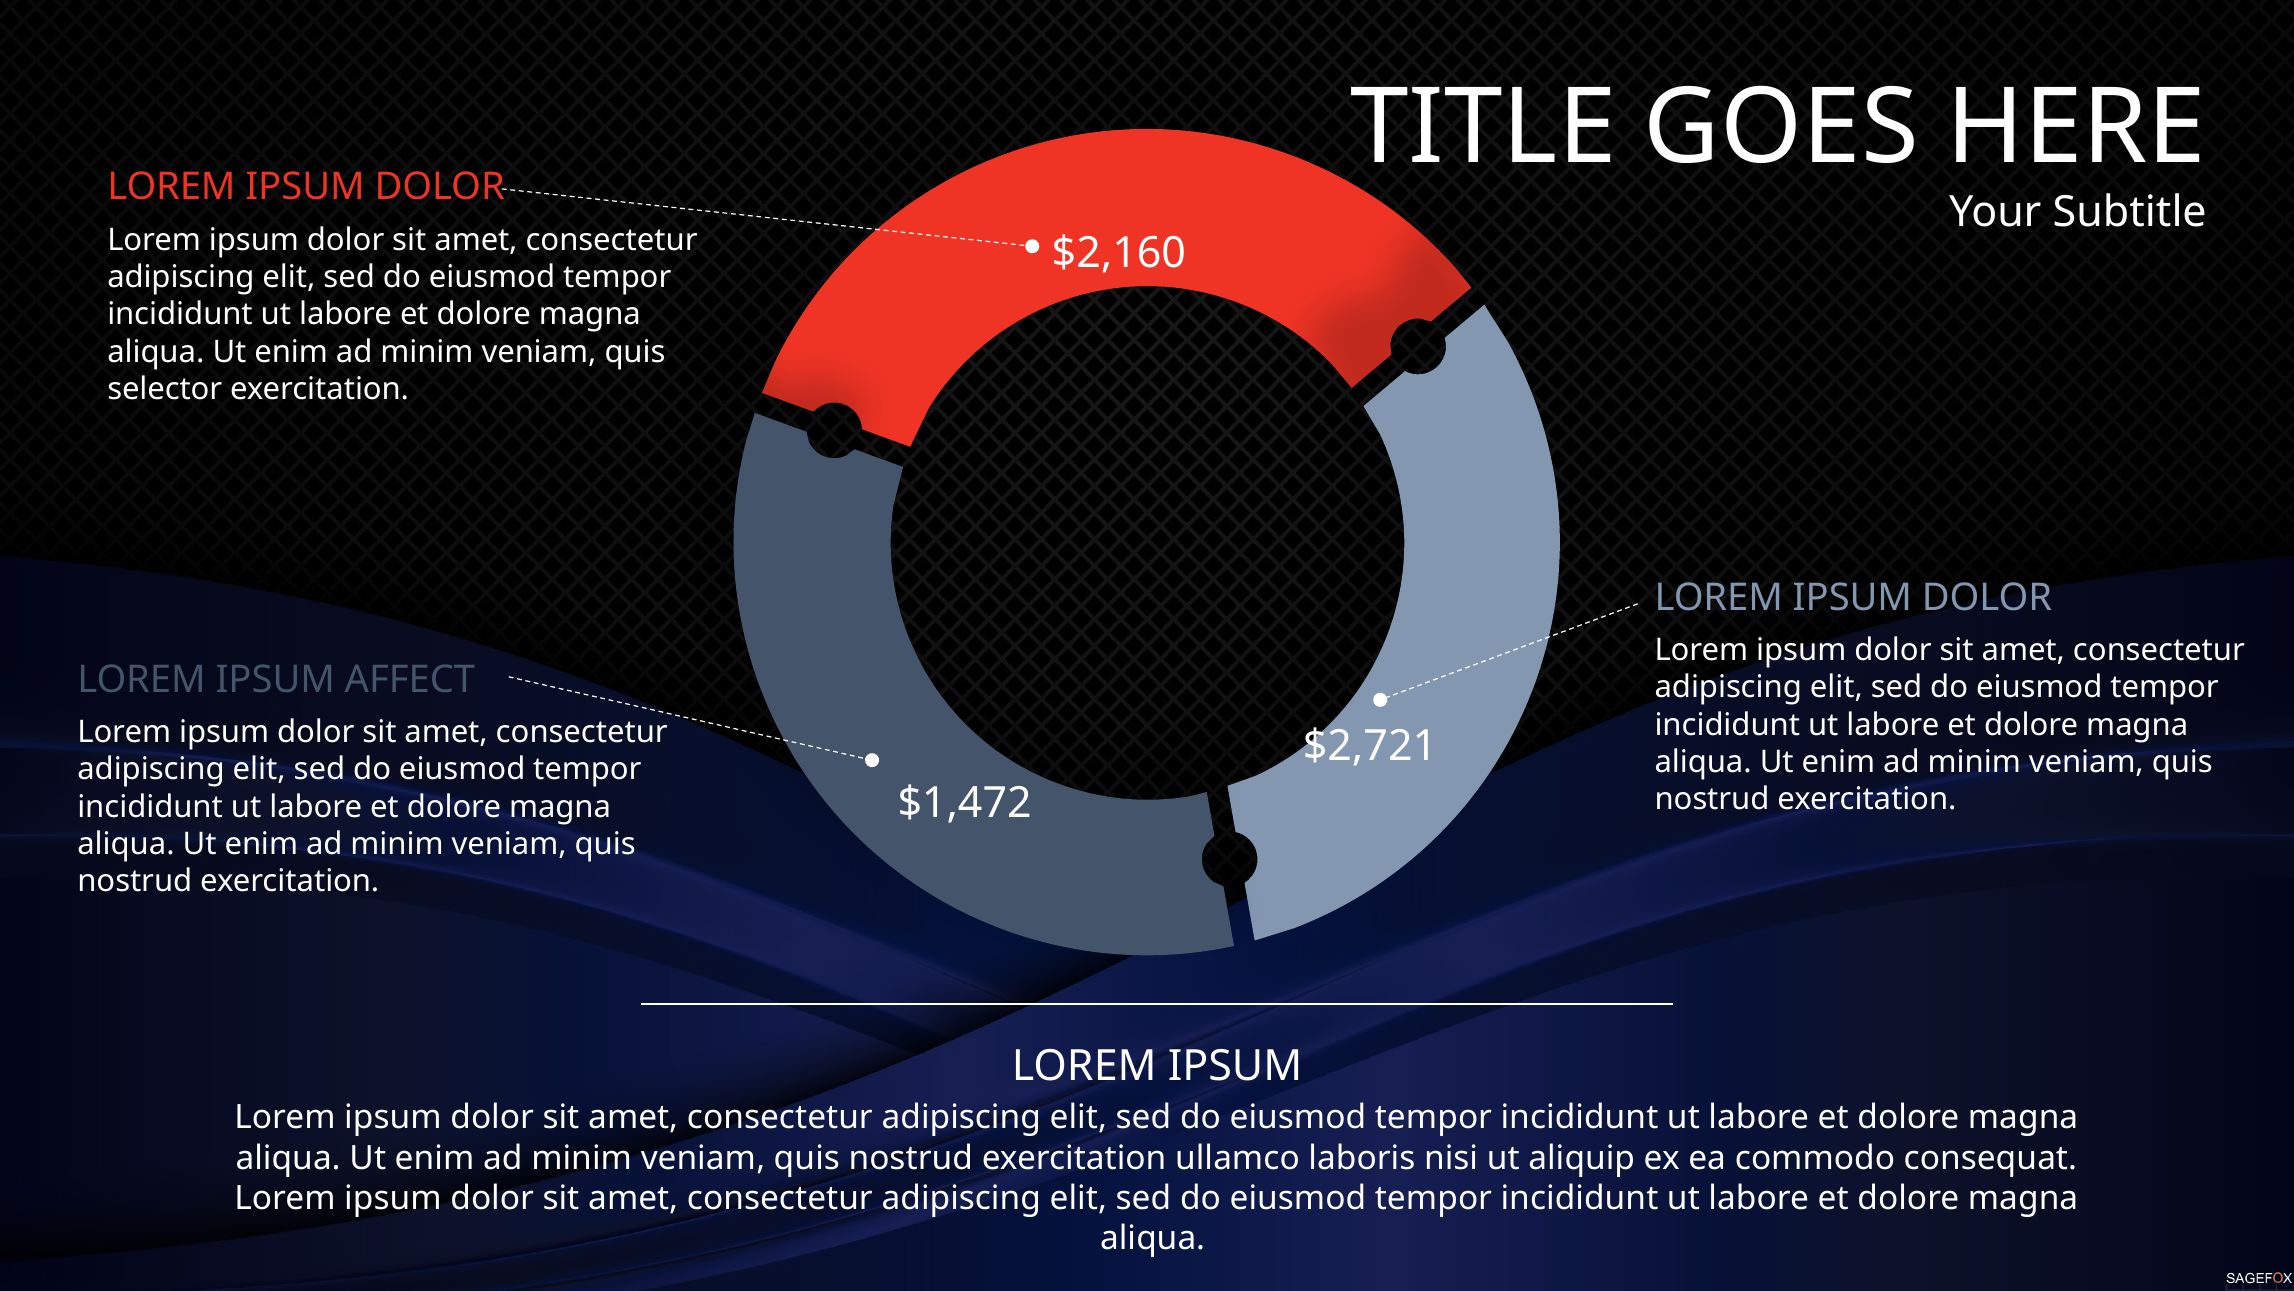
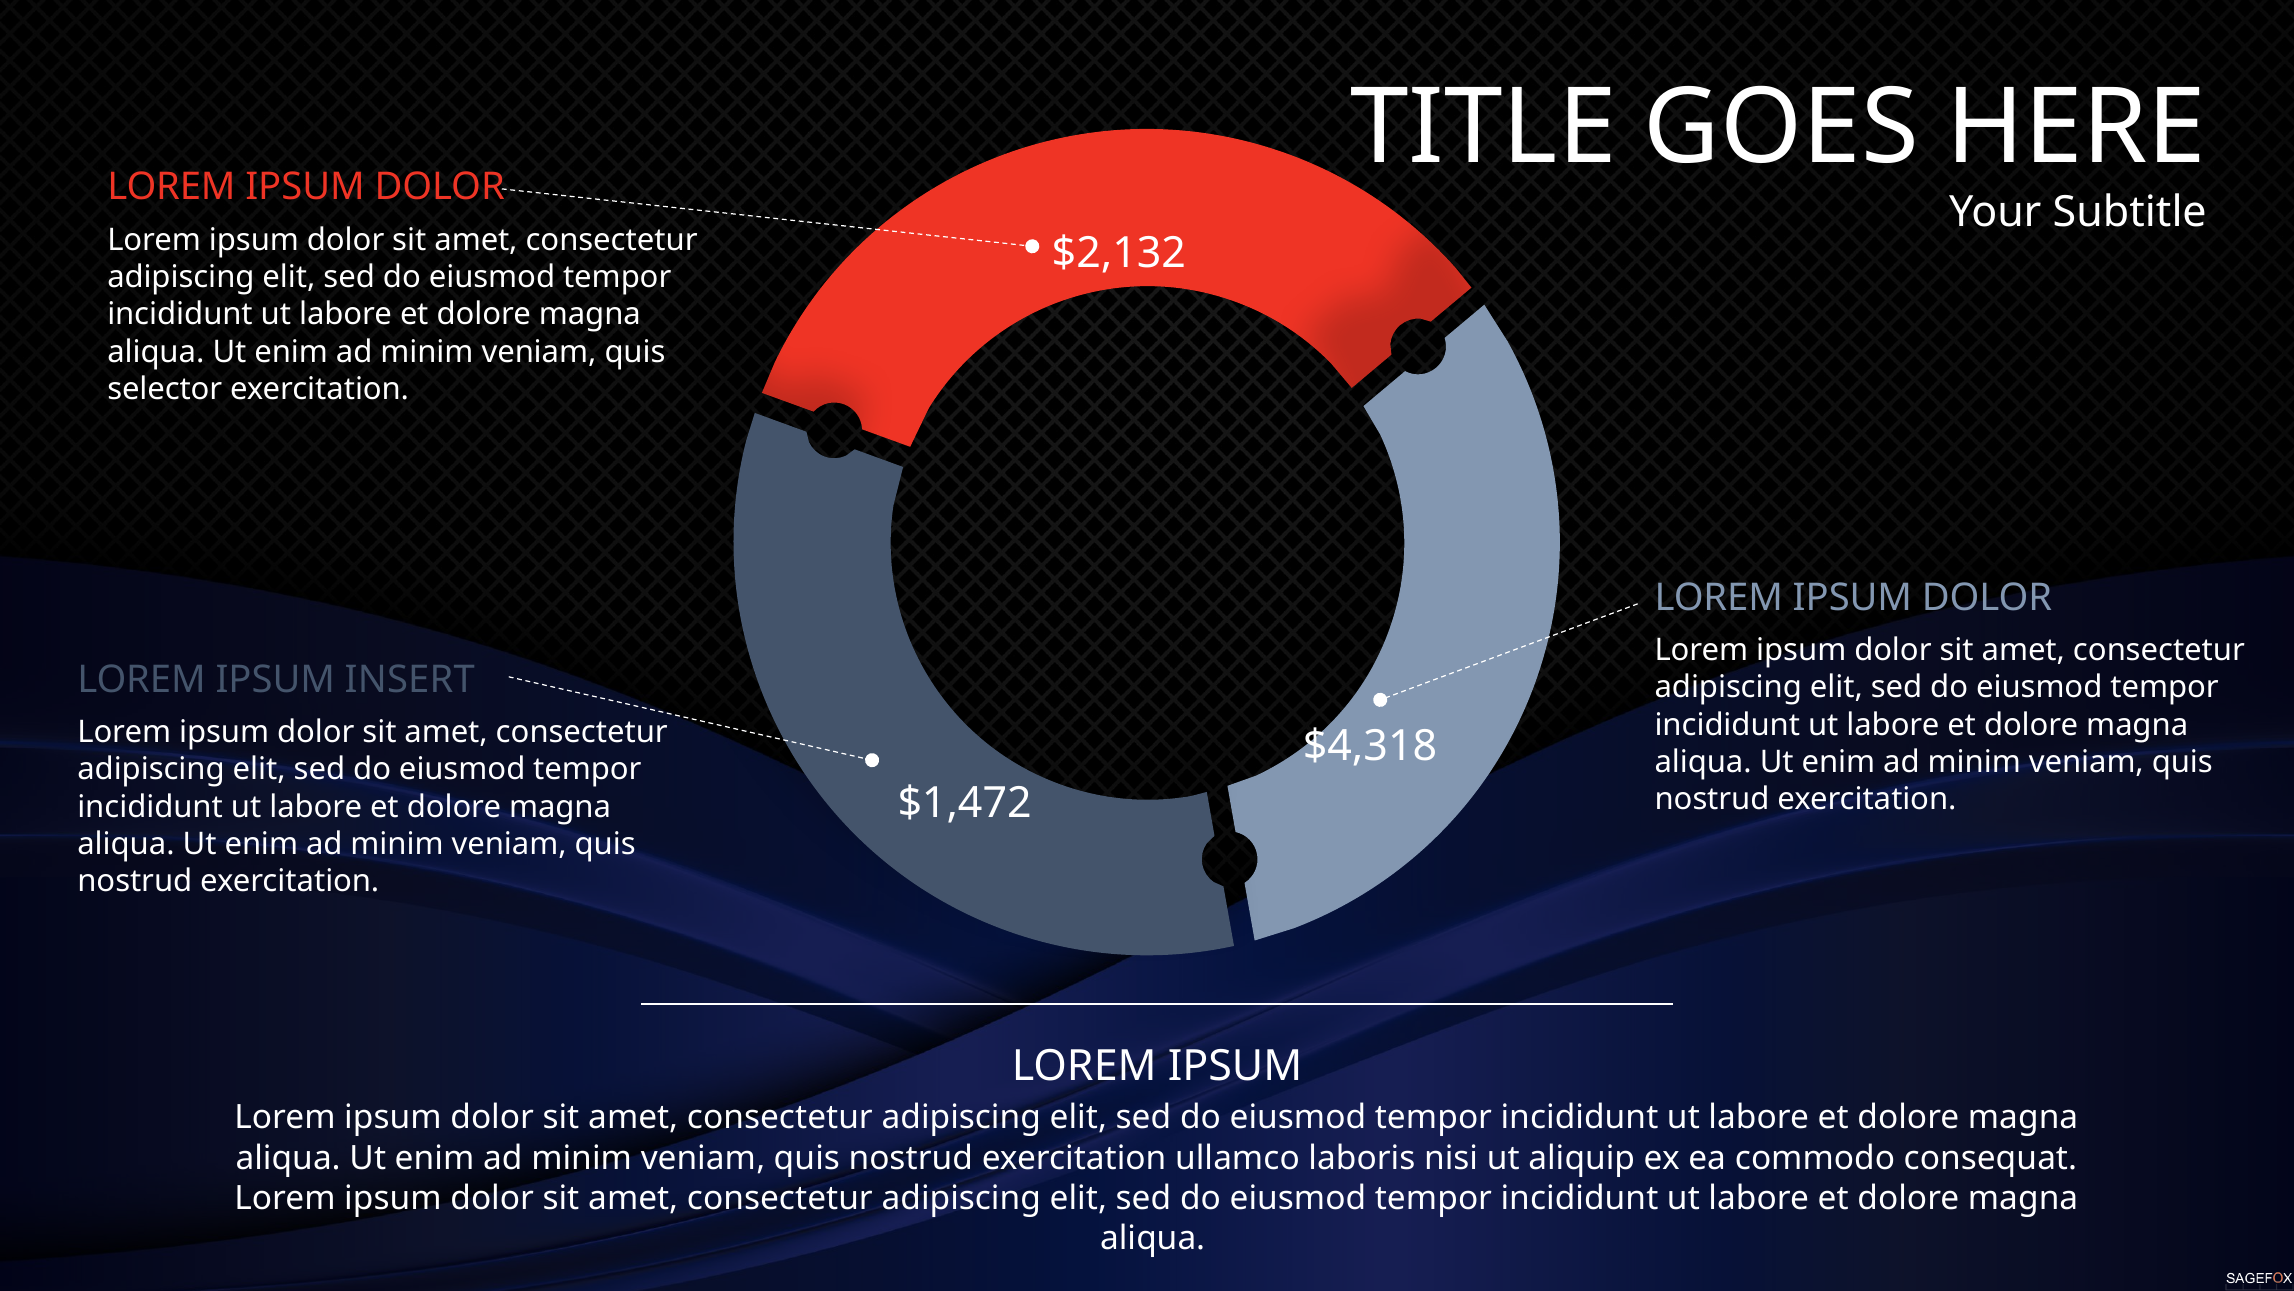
$2,160: $2,160 -> $2,132 (1119, 253)
AFFECT: AFFECT -> INSERT (410, 679)
$2,721: $2,721 -> $4,318 (1370, 746)
